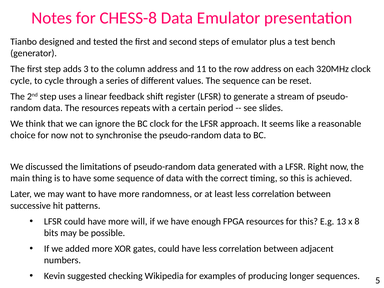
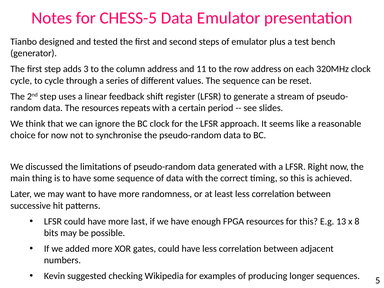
CHESS-8: CHESS-8 -> CHESS-5 (128, 18)
will: will -> last (139, 221)
